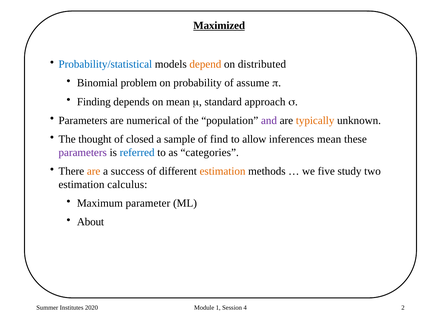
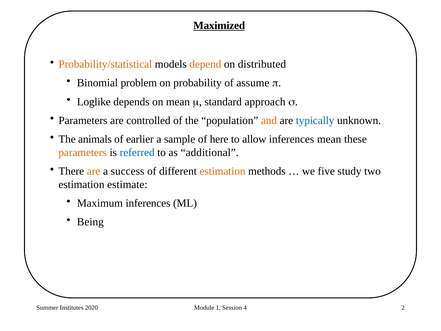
Probability/statistical colour: blue -> orange (105, 64)
Finding: Finding -> Loglike (94, 102)
numerical: numerical -> controlled (148, 120)
and colour: purple -> orange (269, 120)
typically colour: orange -> blue (315, 120)
thought: thought -> animals (95, 139)
closed: closed -> earlier (140, 139)
find: find -> here (219, 139)
parameters colour: purple -> orange (83, 152)
categories: categories -> additional (210, 152)
calculus: calculus -> estimate (127, 184)
Maximum parameter: parameter -> inferences (148, 203)
About: About -> Being (90, 222)
